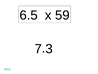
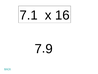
6.5: 6.5 -> 7.1 (29, 15)
59: 59 -> 16 (62, 15)
3: 3 -> 9 (49, 49)
